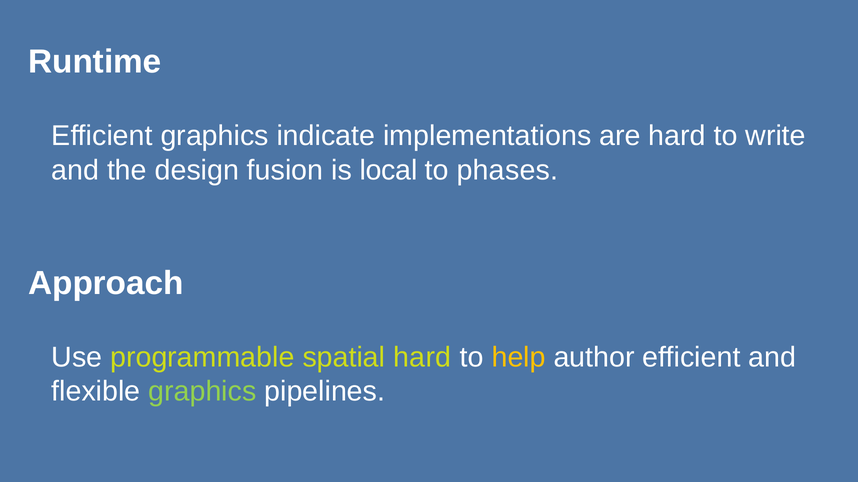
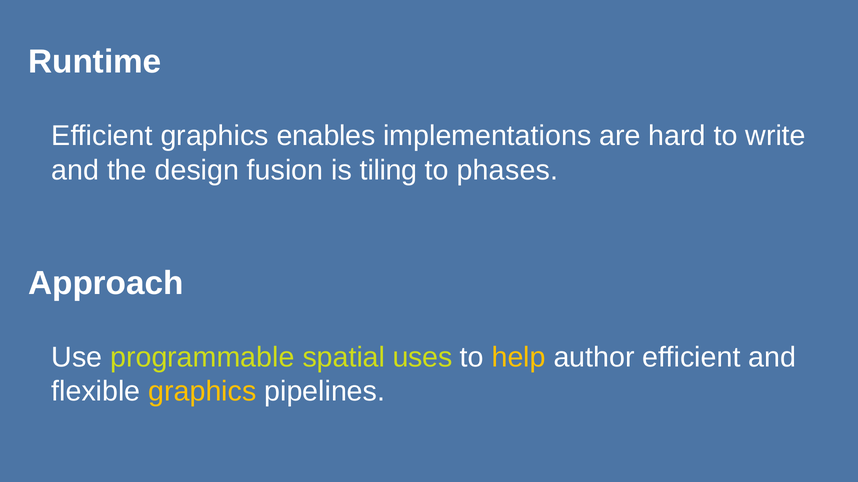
indicate: indicate -> enables (326, 136)
local: local -> tiling (389, 170)
spatial hard: hard -> uses (423, 358)
graphics colour: light green -> yellow (202, 392)
